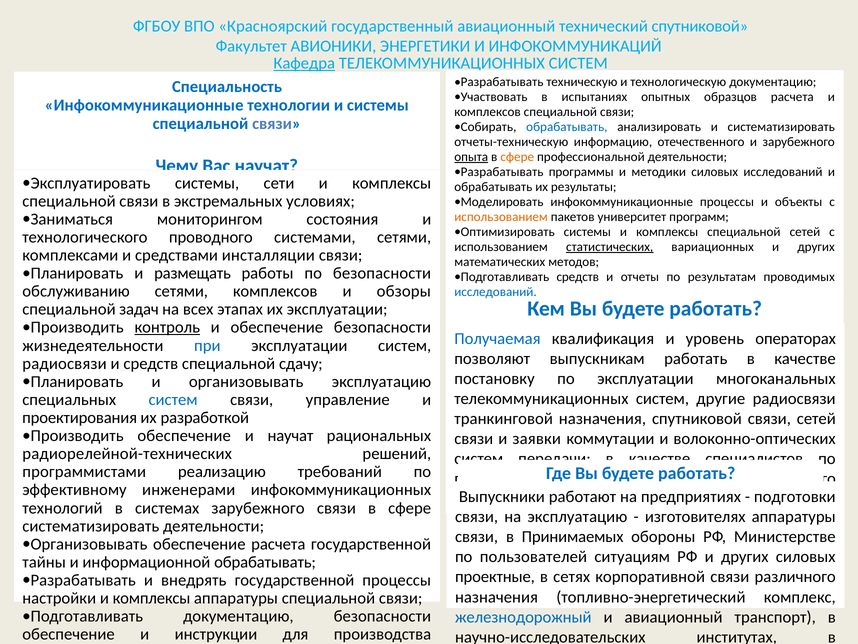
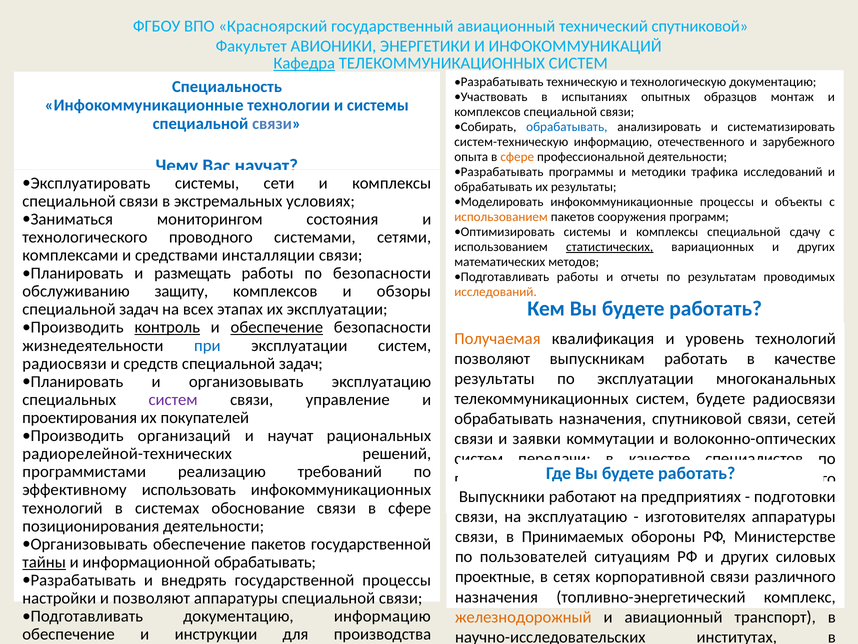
образцов расчета: расчета -> монтаж (792, 97)
отчеты-техническую: отчеты-техническую -> систем-техническую (511, 142)
опыта underline: present -> none (471, 157)
методики силовых: силовых -> трафика (715, 172)
университет: университет -> сооружения (632, 217)
специальной сетей: сетей -> сдачу (805, 232)
Подготавливать средств: средств -> работы (578, 276)
обслуживанию сетями: сетями -> защиту (181, 291)
исследований colour: blue -> orange (496, 291)
обеспечение underline: none -> present (277, 327)
Получаемая colour: blue -> orange (497, 338)
уровень операторах: операторах -> технологий (796, 338)
средств специальной сдачу: сдачу -> задач (301, 363)
постановку: постановку -> результаты (494, 378)
систем другие: другие -> будете (721, 398)
систем colour: blue -> purple (173, 399)
разработкой: разработкой -> покупателей (205, 417)
транкинговой: транкинговой -> обрабатывать (504, 418)
Производить обеспечение: обеспечение -> организаций (184, 435)
инженерами: инженерами -> использовать (189, 490)
системах зарубежного: зарубежного -> обоснование (258, 508)
систематизировать: систематизировать -> позиционирования (91, 526)
обеспечение расчета: расчета -> пакетов (278, 544)
тайны underline: none -> present (44, 562)
настройки и комплексы: комплексы -> позволяют (151, 598)
документацию безопасности: безопасности -> информацию (382, 616)
железнодорожный colour: blue -> orange (523, 617)
